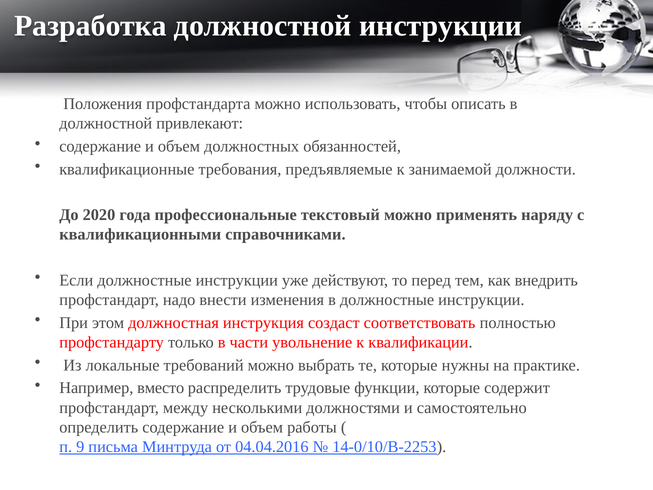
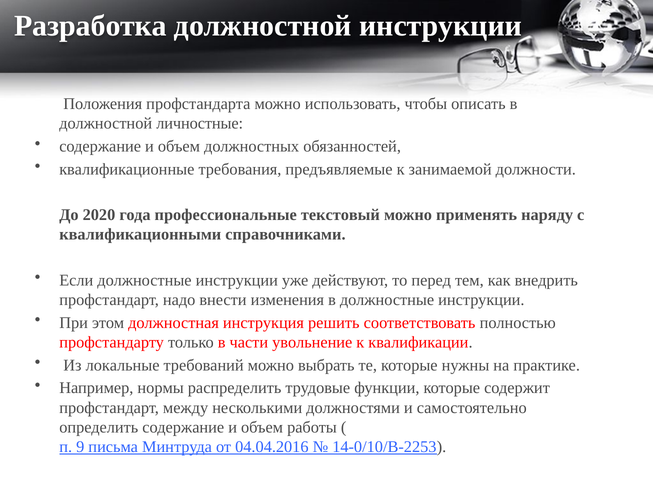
привлекают: привлекают -> личностные (200, 123)
создаст: создаст -> решить (334, 323)
вместо: вместо -> нормы (161, 388)
